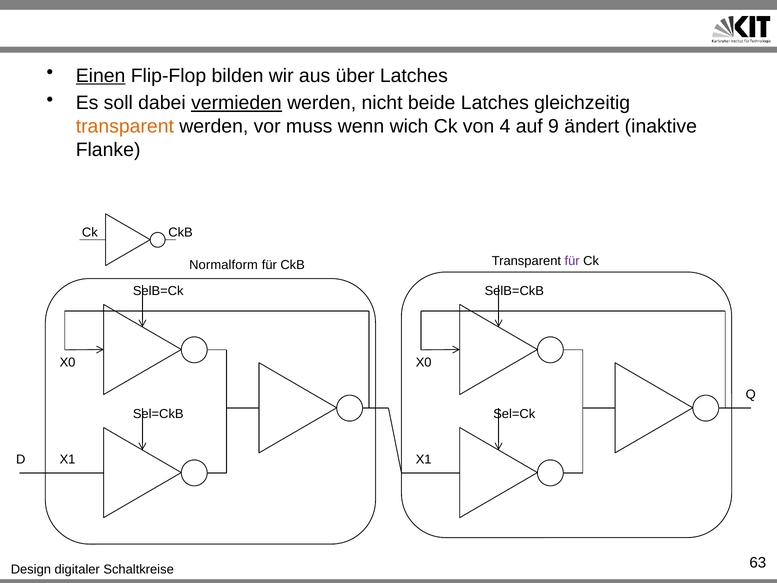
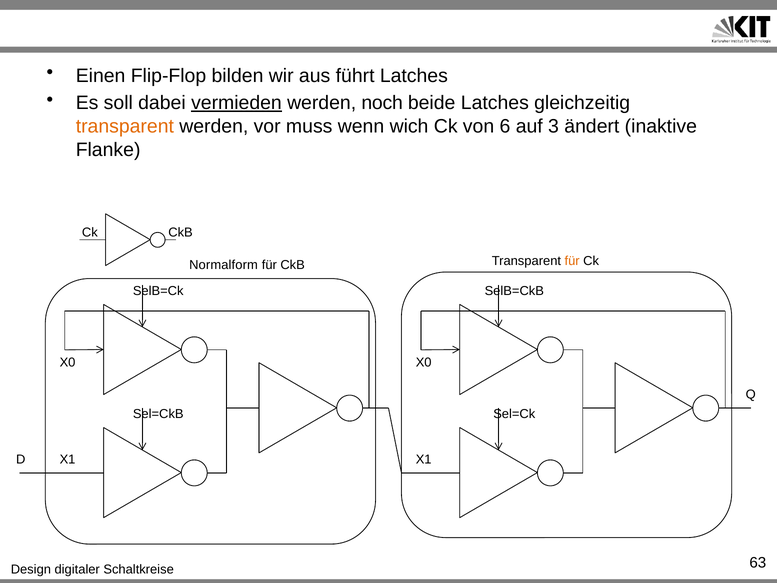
Einen underline: present -> none (101, 76)
über: über -> führt (355, 76)
nicht: nicht -> noch (382, 103)
4: 4 -> 6 (505, 126)
9: 9 -> 3 (553, 126)
für colour: purple -> orange (572, 261)
